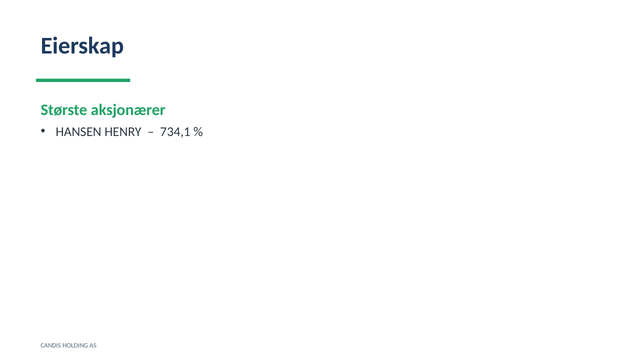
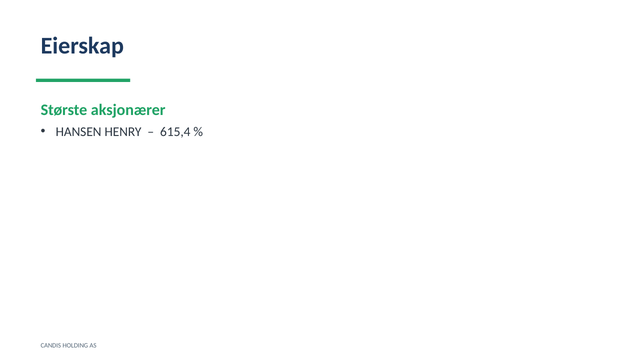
734,1: 734,1 -> 615,4 (175, 131)
